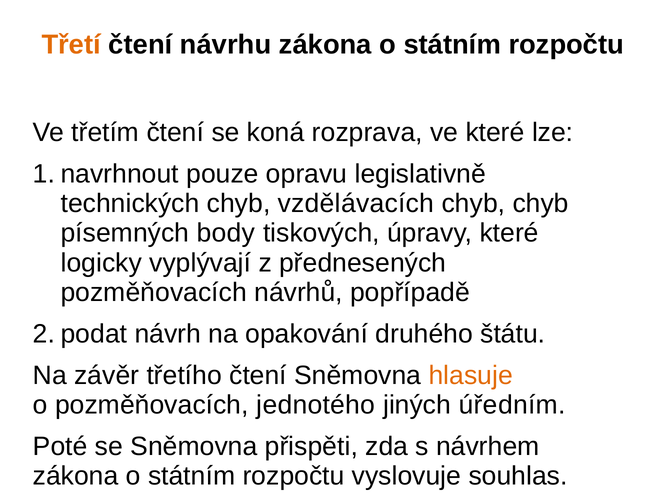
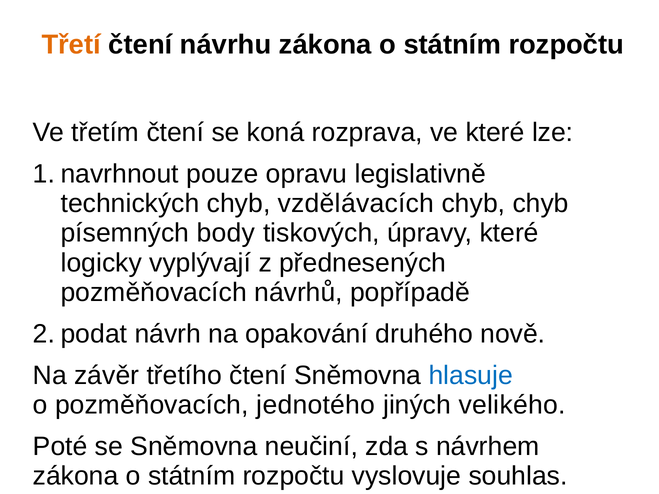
štátu: štátu -> nově (513, 334)
hlasuje colour: orange -> blue (471, 375)
úředním: úředním -> velikého (512, 405)
přispěti: přispěti -> neučiní (311, 447)
